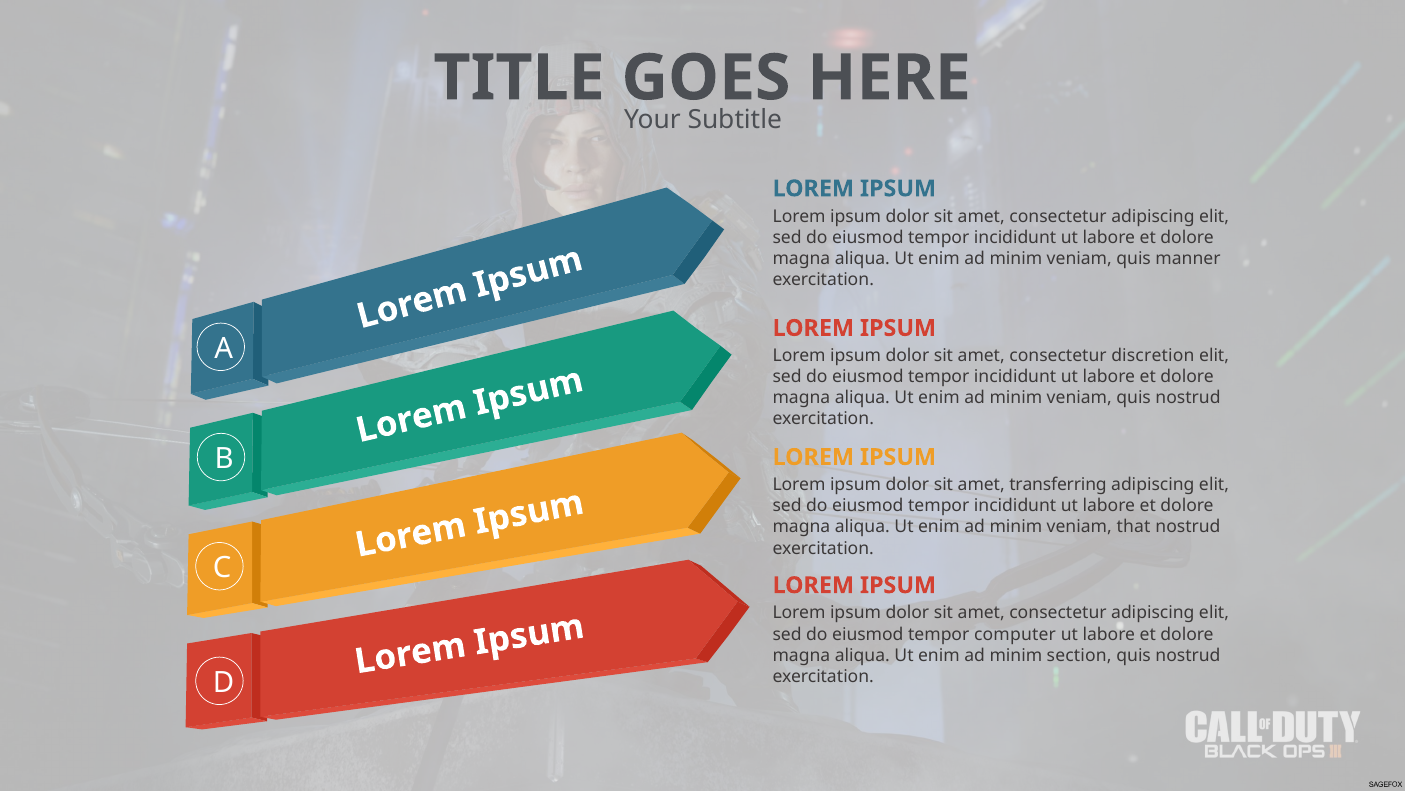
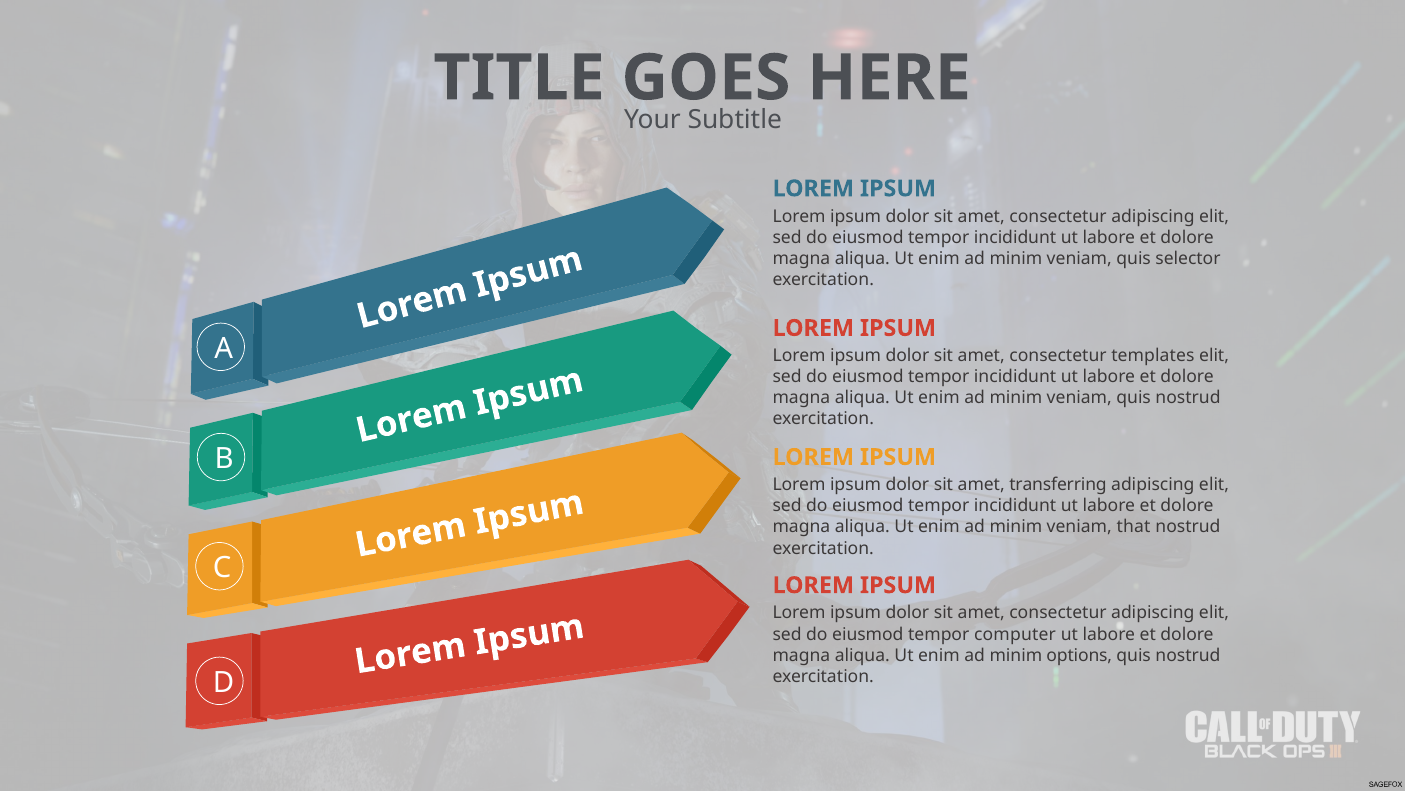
manner: manner -> selector (1188, 258)
discretion: discretion -> templates (1153, 356)
section: section -> options (1079, 655)
